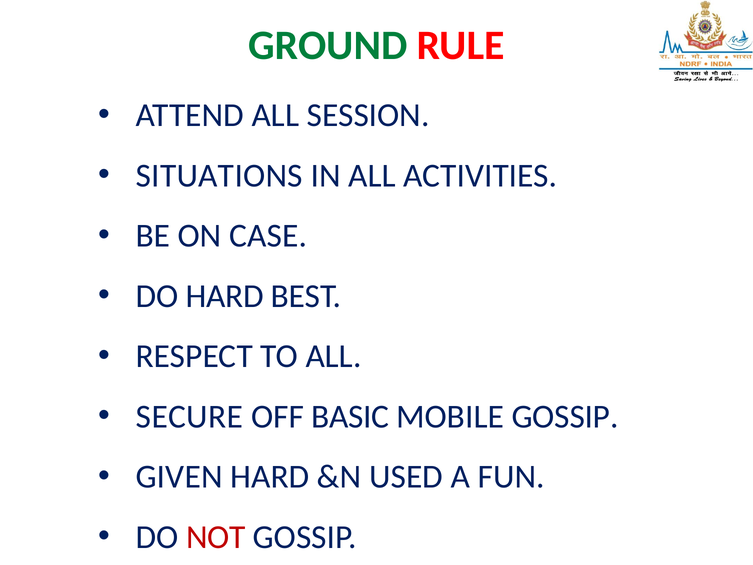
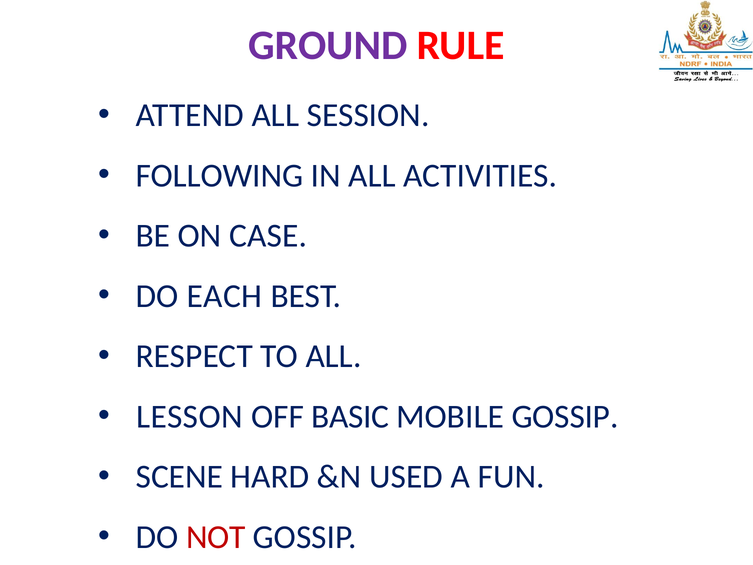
GROUND colour: green -> purple (328, 46)
SITUATIONS: SITUATIONS -> FOLLOWING (219, 175)
DO HARD: HARD -> EACH (224, 296)
SECURE: SECURE -> LESSON (189, 416)
GIVEN: GIVEN -> SCENE (179, 477)
